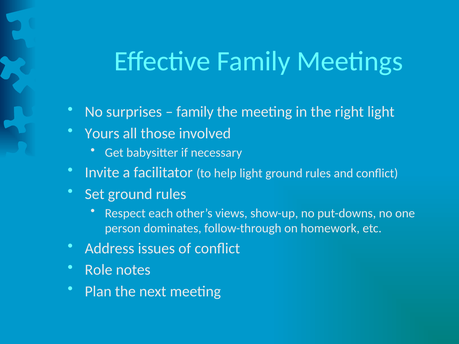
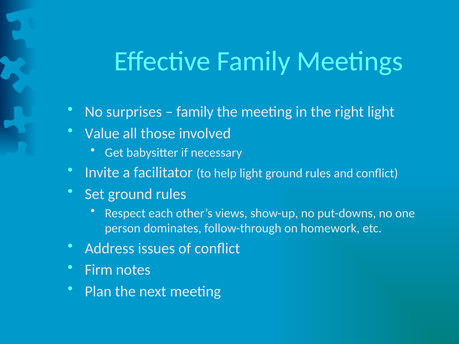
Yours: Yours -> Value (102, 133)
Role: Role -> Firm (99, 270)
